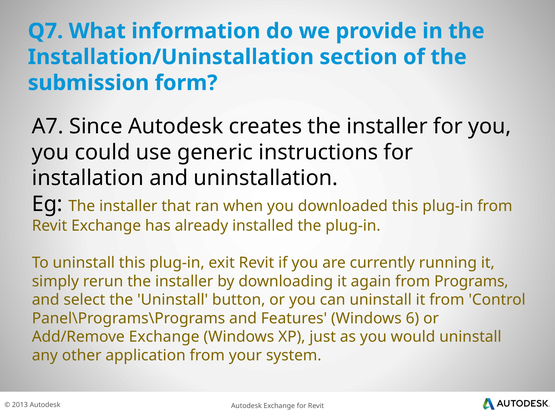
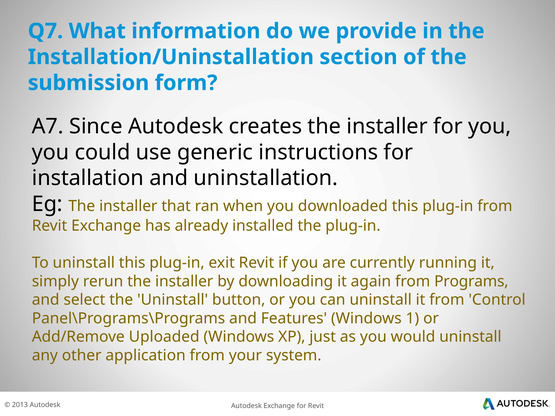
6: 6 -> 1 (412, 318)
Add/Remove Exchange: Exchange -> Uploaded (164, 337)
